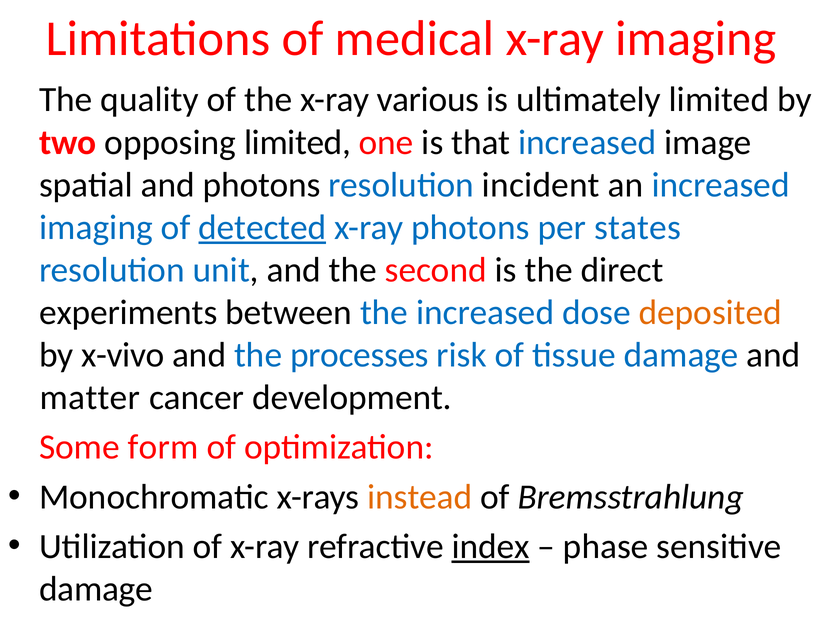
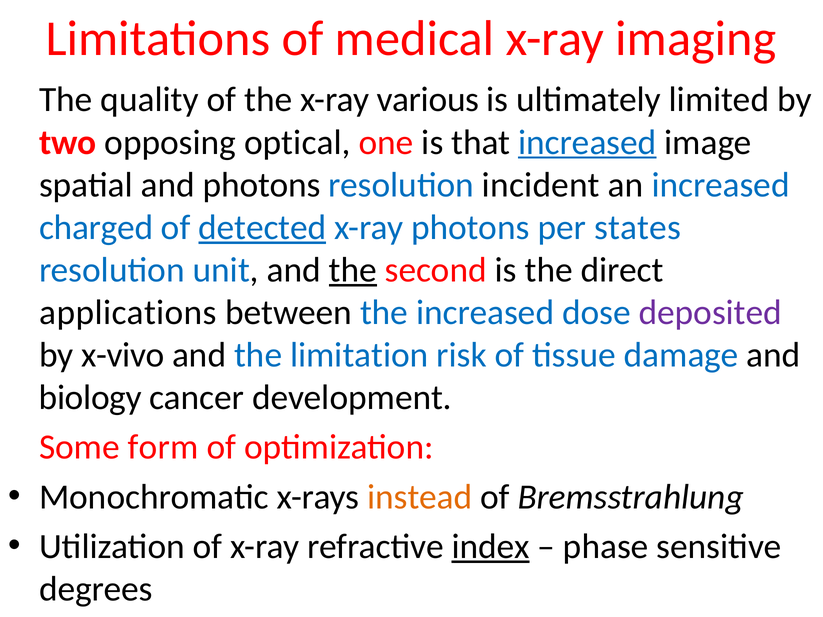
opposing limited: limited -> optical (297, 143)
increased underline: none -> present (587, 143)
imaging: imaging -> charged (96, 228)
the underline: none -> present (353, 270)
experiments: experiments -> applications (128, 313)
deposited colour: orange -> purple (710, 313)
processes: processes -> limitation (359, 355)
matter: matter -> biology (90, 398)
damage: damage -> degrees (96, 589)
